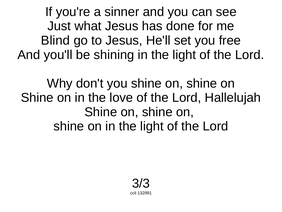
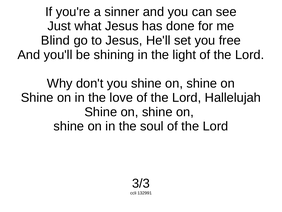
on in the light: light -> soul (152, 126)
